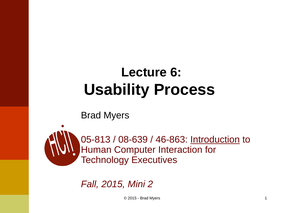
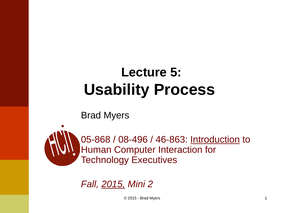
6: 6 -> 5 (176, 72)
05-813: 05-813 -> 05-868 (96, 140)
08-639: 08-639 -> 08-496 (133, 140)
2015 underline: none -> present (113, 184)
